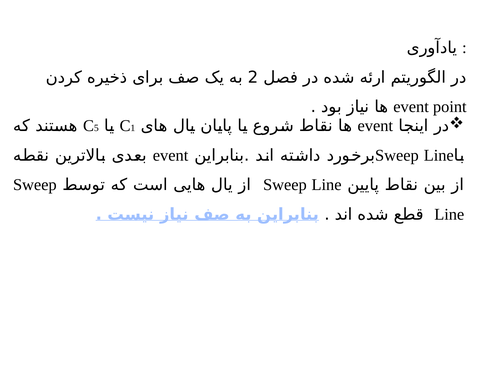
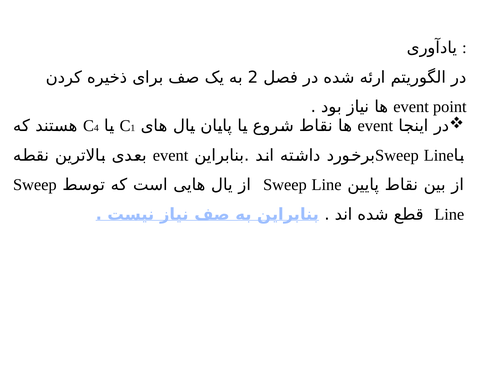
5: 5 -> 4 (96, 128)
